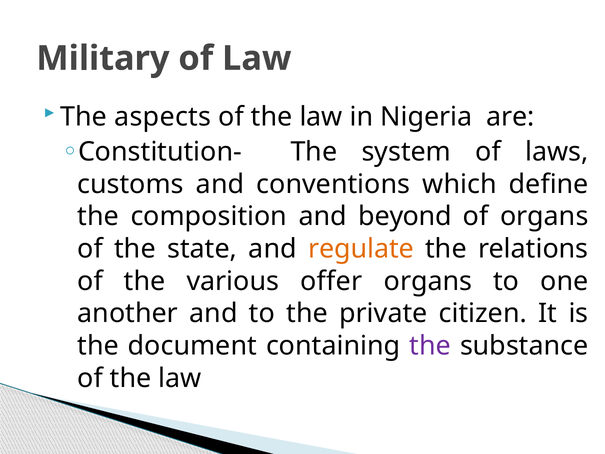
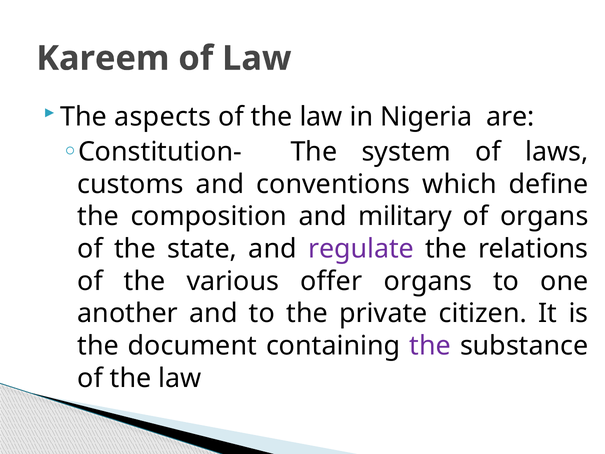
Military: Military -> Kareem (103, 58)
beyond: beyond -> military (405, 217)
regulate colour: orange -> purple (361, 249)
